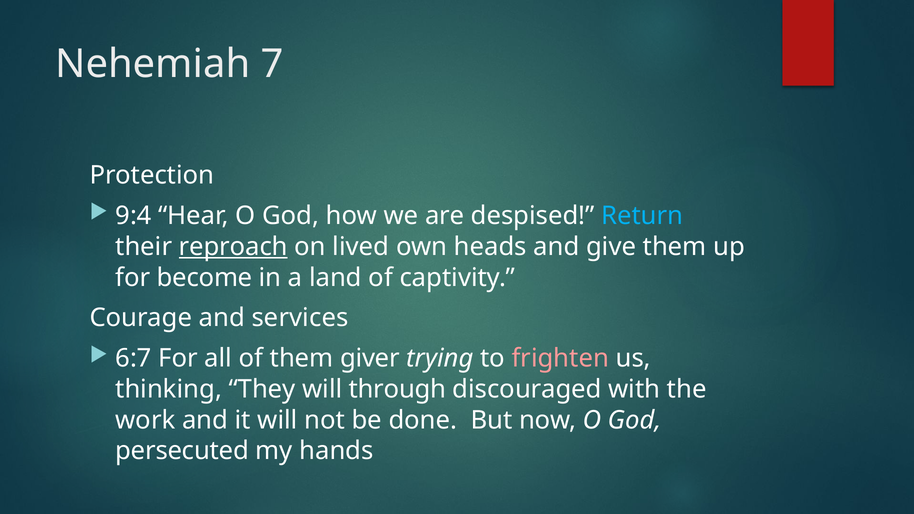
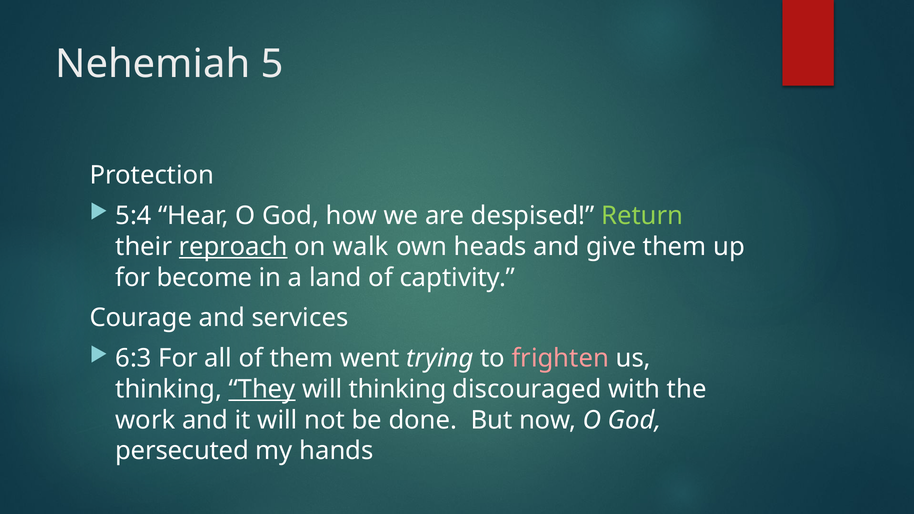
7: 7 -> 5 (272, 64)
9:4: 9:4 -> 5:4 (133, 216)
Return colour: light blue -> light green (642, 216)
lived: lived -> walk (361, 247)
6:7: 6:7 -> 6:3 (133, 358)
giver: giver -> went (370, 358)
They underline: none -> present (262, 389)
will through: through -> thinking (398, 389)
